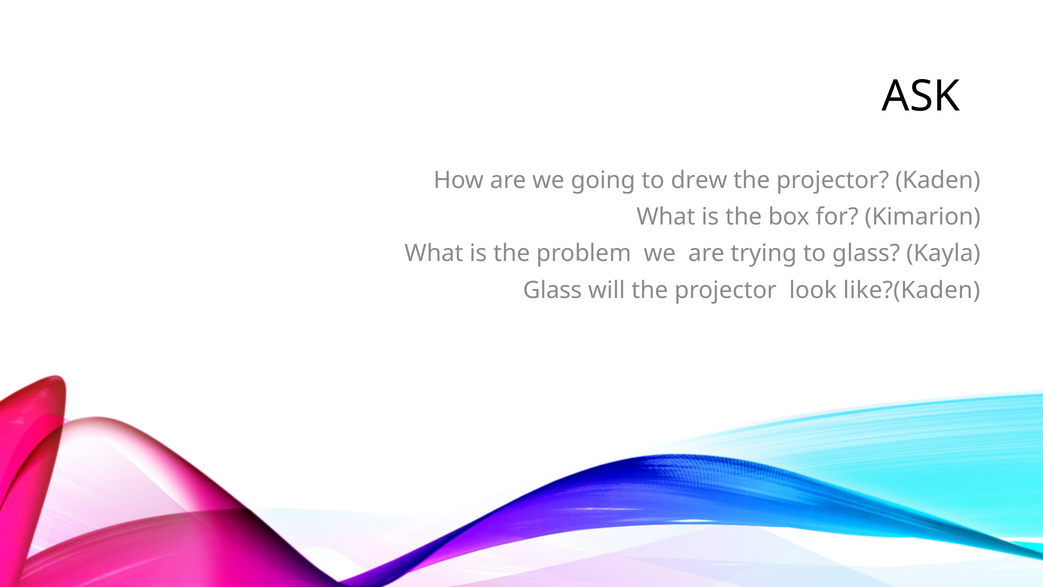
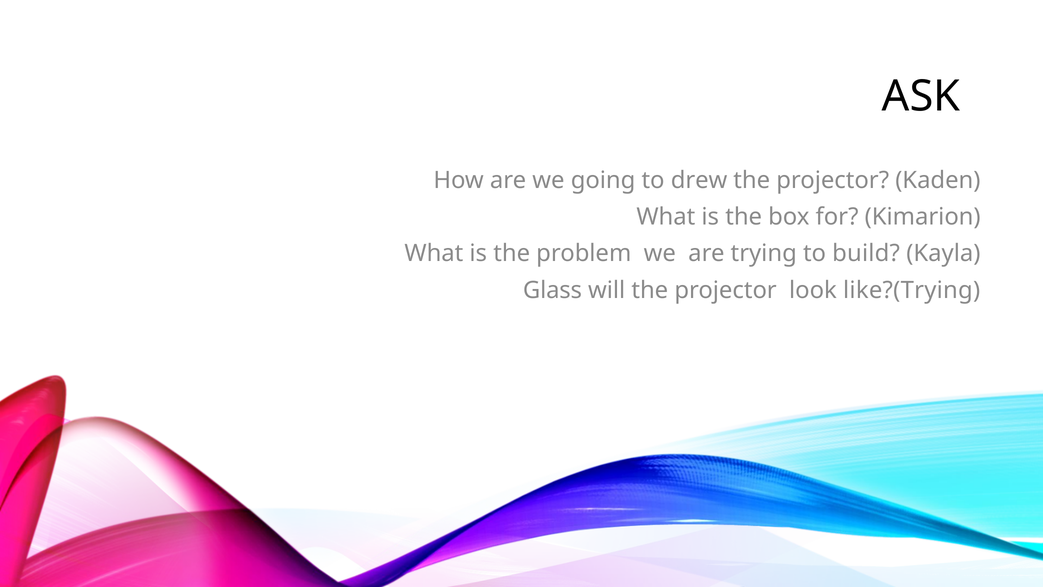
to glass: glass -> build (866, 253)
like?(Kaden: like?(Kaden -> like?(Trying (912, 290)
